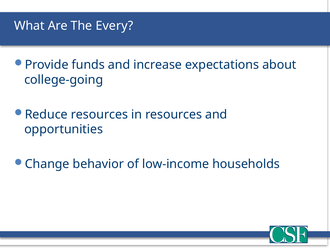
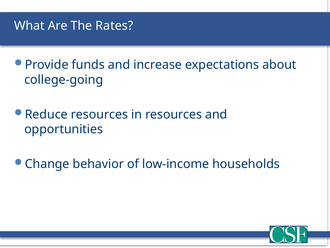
Every: Every -> Rates (114, 26)
